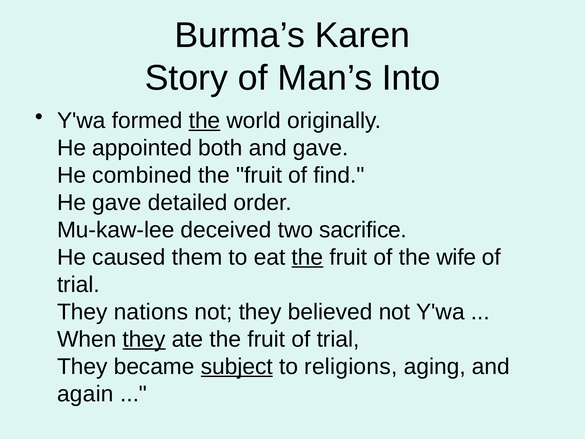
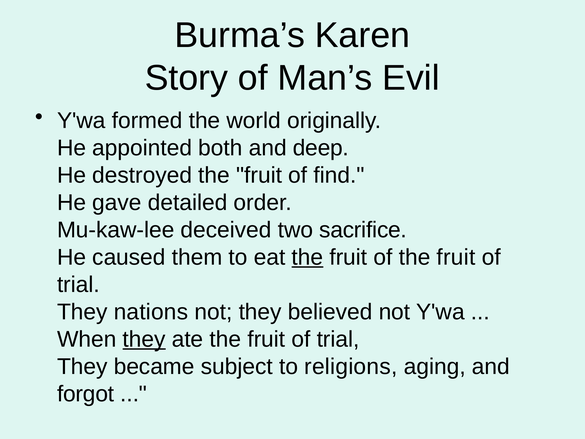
Into: Into -> Evil (411, 78)
the underline: present -> none (205, 121)
and gave: gave -> deep (321, 148)
combined: combined -> destroyed (142, 175)
of the wife: wife -> fruit (456, 257)
subject underline: present -> none (237, 366)
again: again -> forgot (86, 394)
